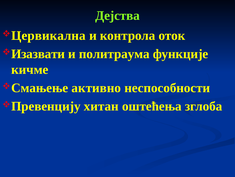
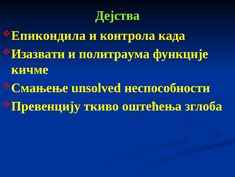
Цервикална: Цервикална -> Епикондила (48, 35)
оток: оток -> када (172, 35)
активно: активно -> unsolved (96, 88)
хитан: хитан -> ткиво (101, 106)
